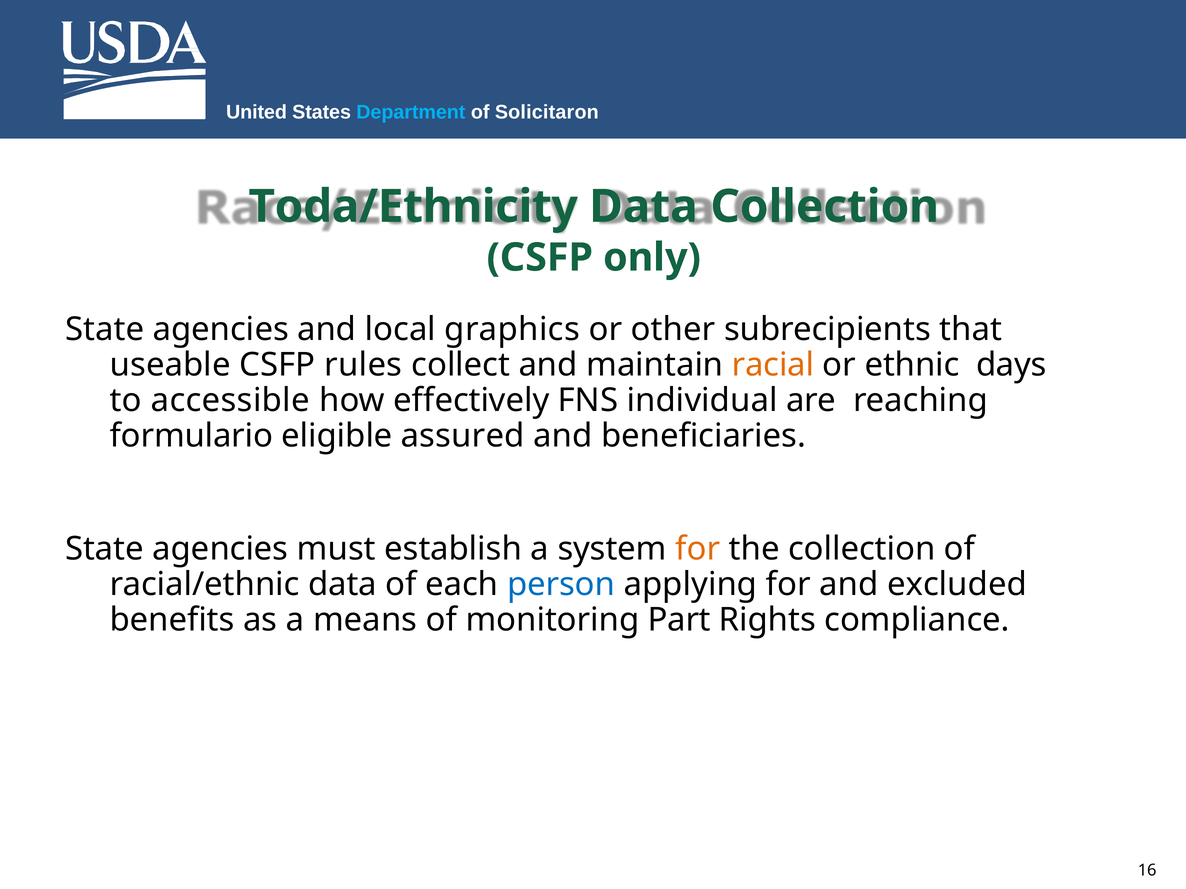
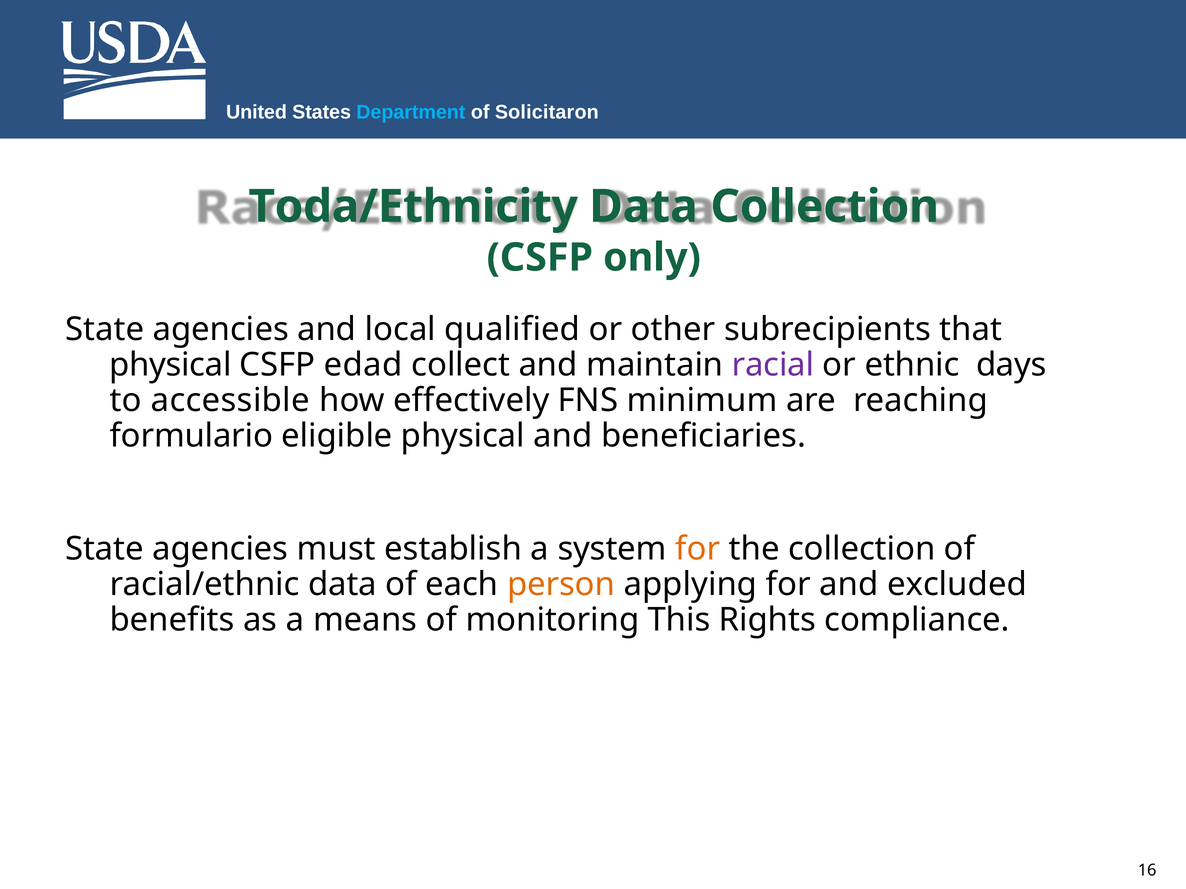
graphics: graphics -> qualified (512, 330)
useable: useable -> physical (170, 365)
rules: rules -> edad (363, 365)
racial colour: orange -> purple (773, 365)
individual: individual -> minimum (702, 401)
eligible assured: assured -> physical (463, 436)
person colour: blue -> orange (561, 585)
Part: Part -> This (679, 620)
